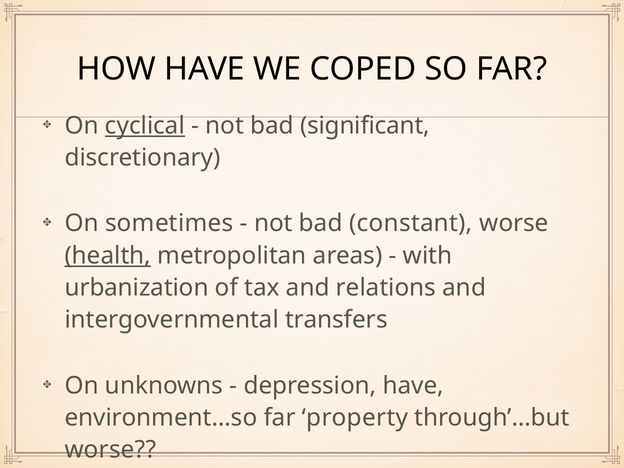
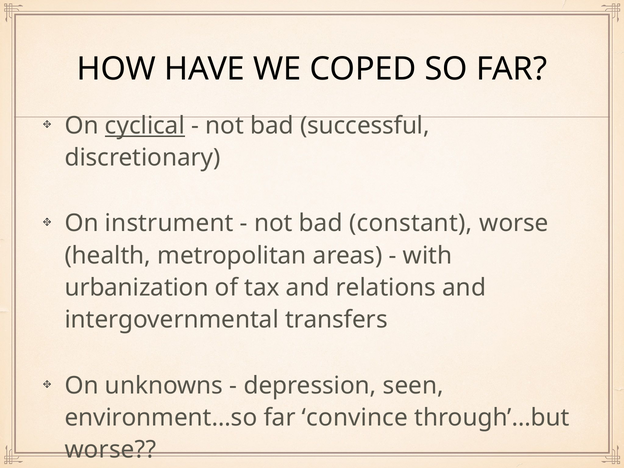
significant: significant -> successful (365, 126)
sometimes: sometimes -> instrument (169, 223)
health underline: present -> none (108, 256)
depression have: have -> seen (413, 386)
property: property -> convince (355, 418)
